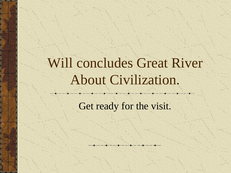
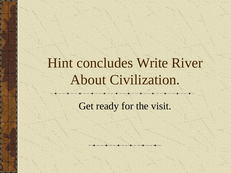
Will: Will -> Hint (60, 63)
Great: Great -> Write (152, 63)
